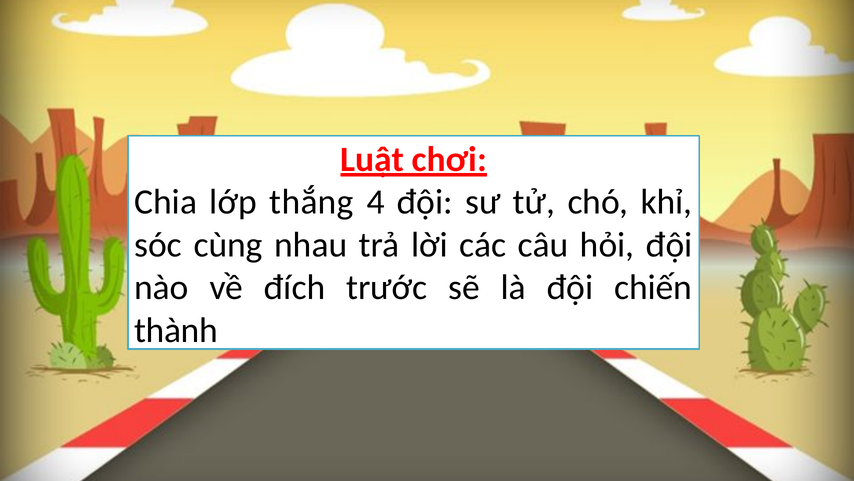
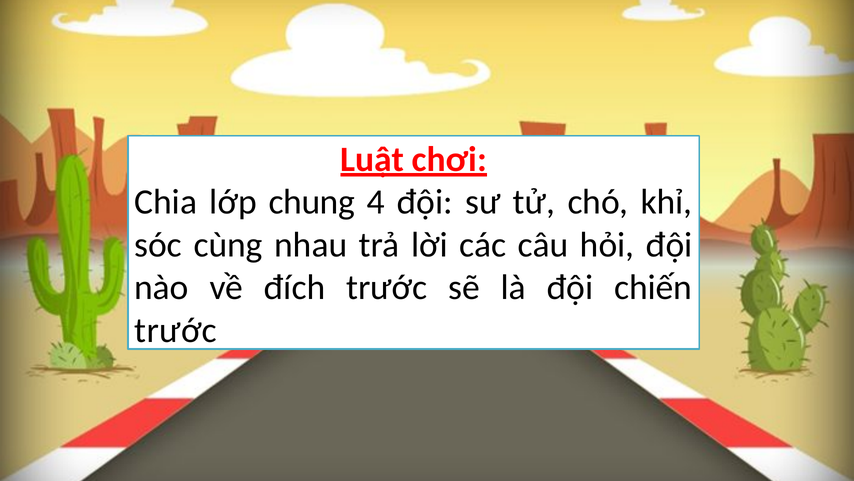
thắng: thắng -> chung (312, 202)
thành: thành -> trước (176, 330)
